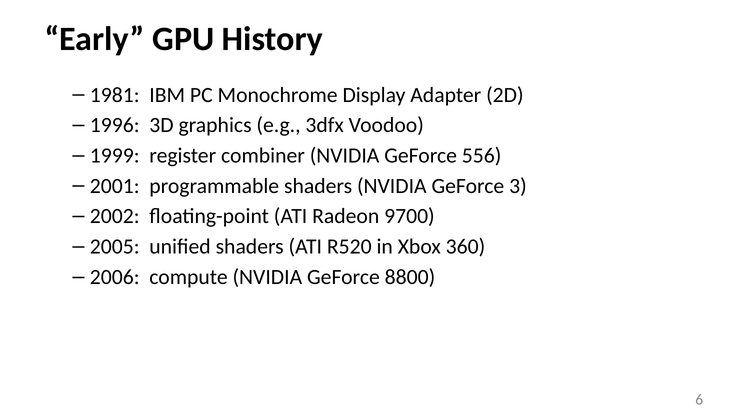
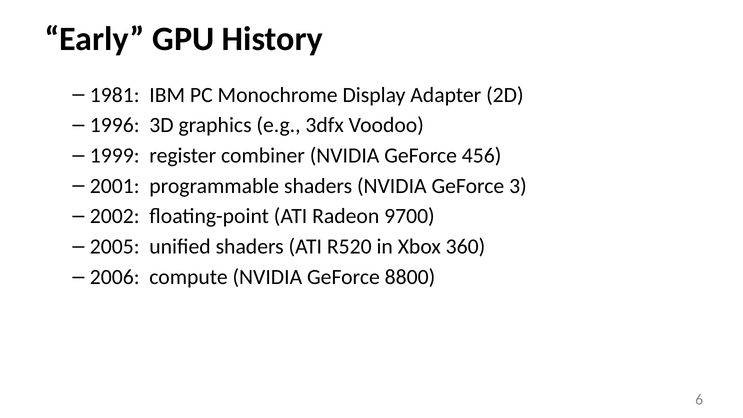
556: 556 -> 456 (482, 156)
